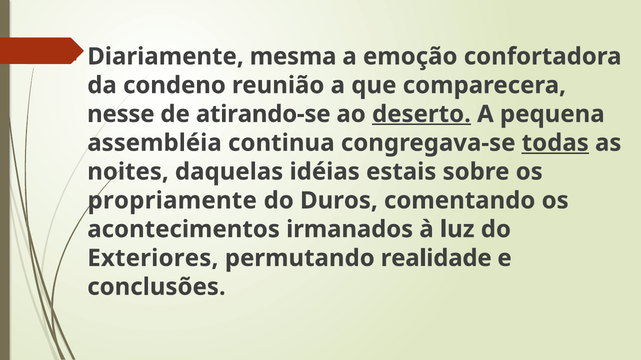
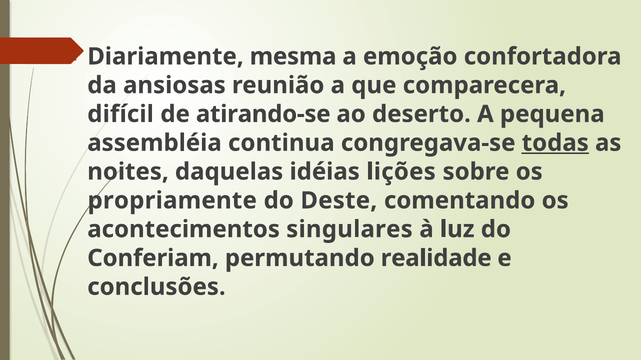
condeno: condeno -> ansiosas (174, 85)
nesse: nesse -> difícil (121, 114)
deserto underline: present -> none (421, 114)
estais: estais -> lições (401, 172)
Duros: Duros -> Deste (339, 201)
irmanados: irmanados -> singulares (349, 230)
Exteriores: Exteriores -> Conferiam (153, 258)
